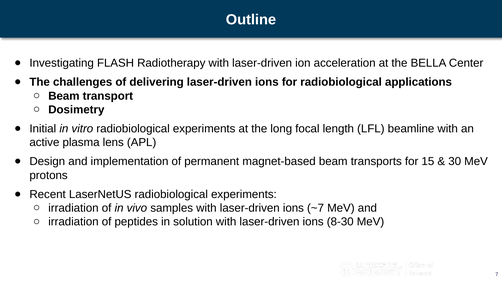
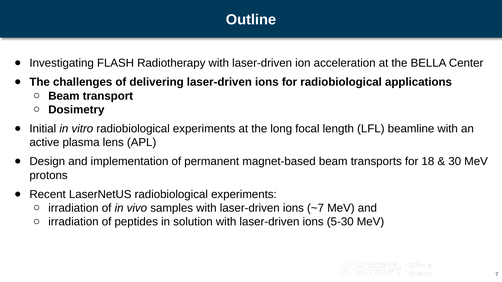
15: 15 -> 18 (428, 162)
8-30: 8-30 -> 5-30 (340, 222)
